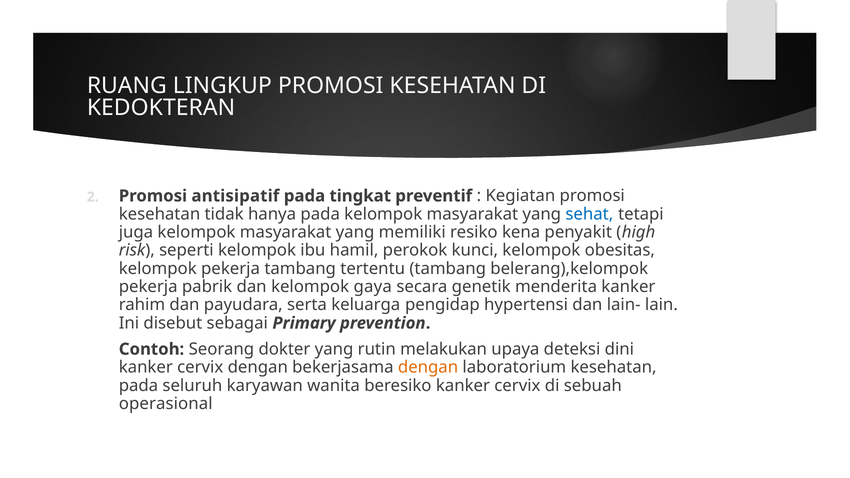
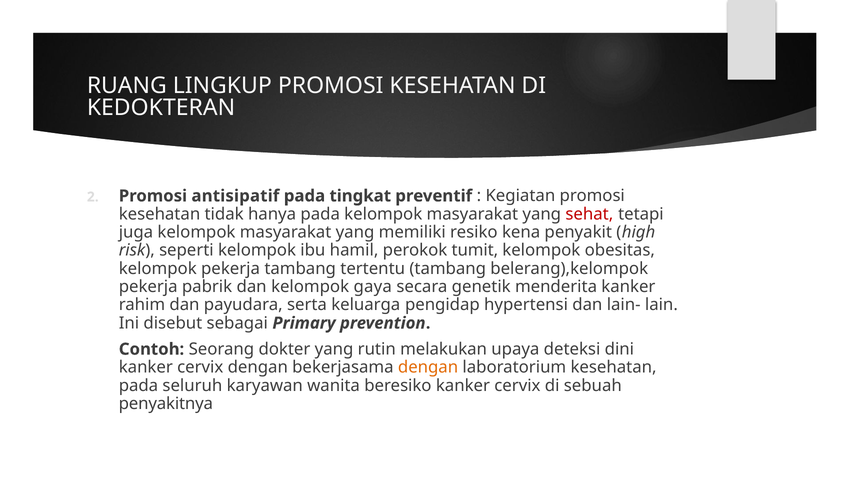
sehat colour: blue -> red (589, 214)
kunci: kunci -> tumit (475, 250)
operasional: operasional -> penyakitnya (166, 404)
